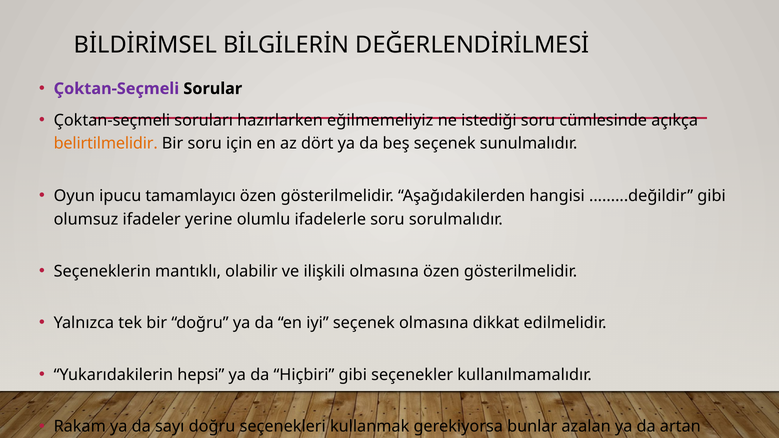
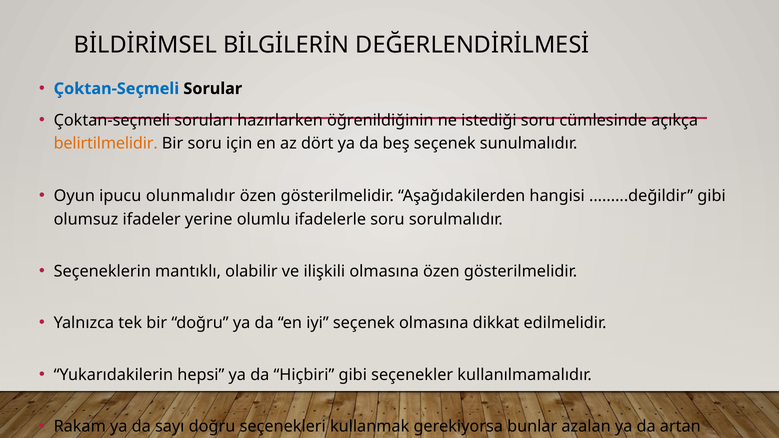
Çoktan-Seçmeli colour: purple -> blue (116, 89)
eğilmemeliyiz: eğilmemeliyiz -> öğrenildiğinin (380, 120)
tamamlayıcı: tamamlayıcı -> olunmalıdır (191, 196)
